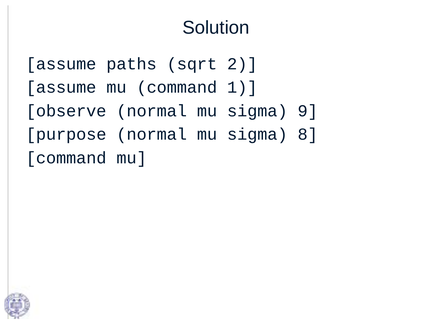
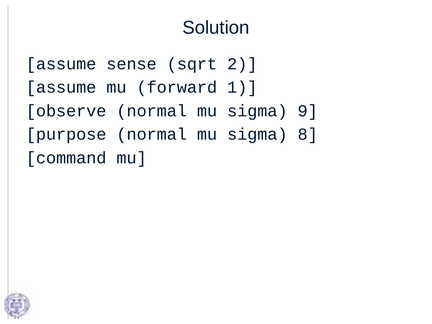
paths: paths -> sense (132, 64)
mu command: command -> forward (177, 87)
